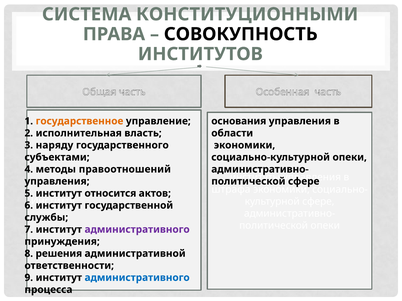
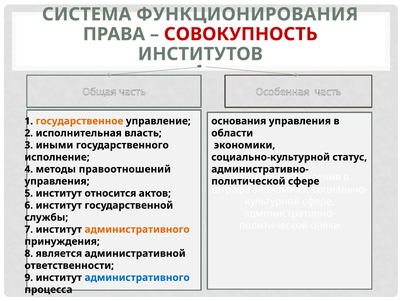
КОНСТИТУЦИОННЫМИ: КОНСТИТУЦИОННЫМИ -> ФУНКЦИОНИРОВАНИЯ (247, 14)
СОВОКУПНОСТЬ colour: black -> red (241, 34)
наряду: наряду -> иными (54, 145)
субъектами: субъектами -> исполнение (57, 157)
социально-культурной опеки: опеки -> статус (350, 157)
административного colour: purple -> orange (137, 230)
решения: решения -> является (59, 254)
